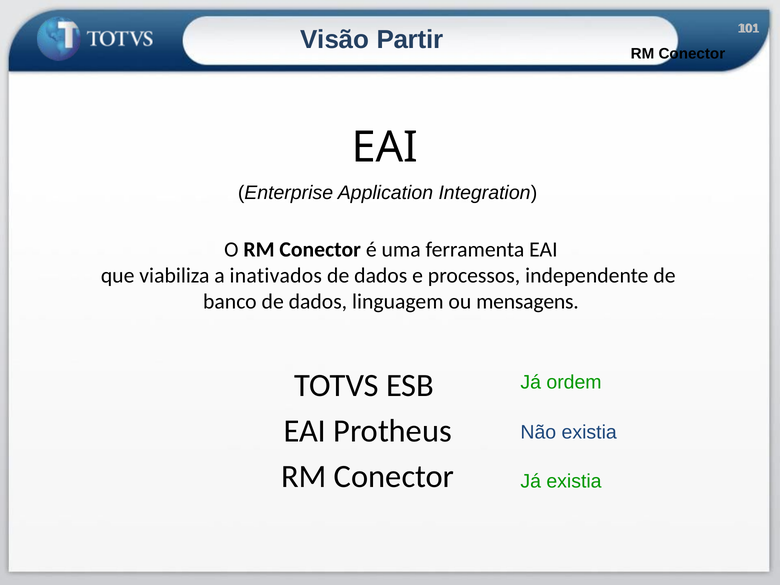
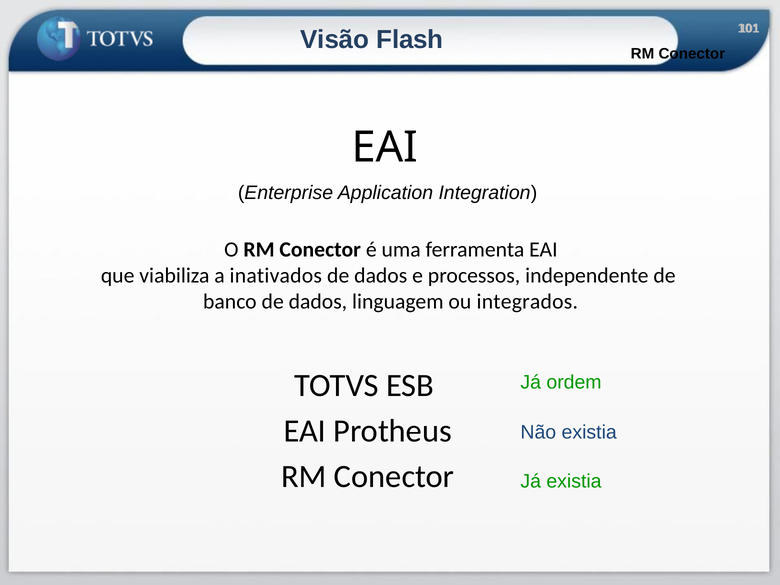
Partir: Partir -> Flash (410, 40)
mensagens: mensagens -> integrados (527, 301)
